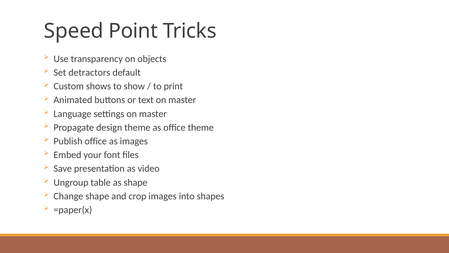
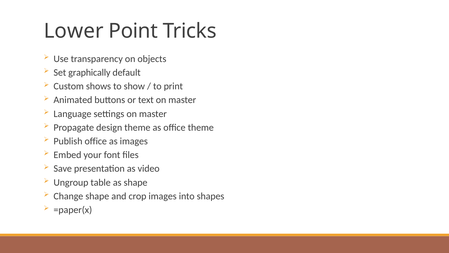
Speed: Speed -> Lower (74, 31)
detractors: detractors -> graphically (89, 72)
